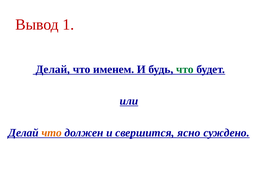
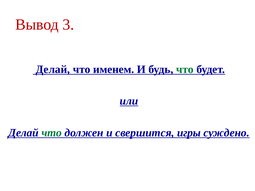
1: 1 -> 3 (68, 25)
что colour: orange -> green (52, 133)
ясно: ясно -> игры (189, 133)
